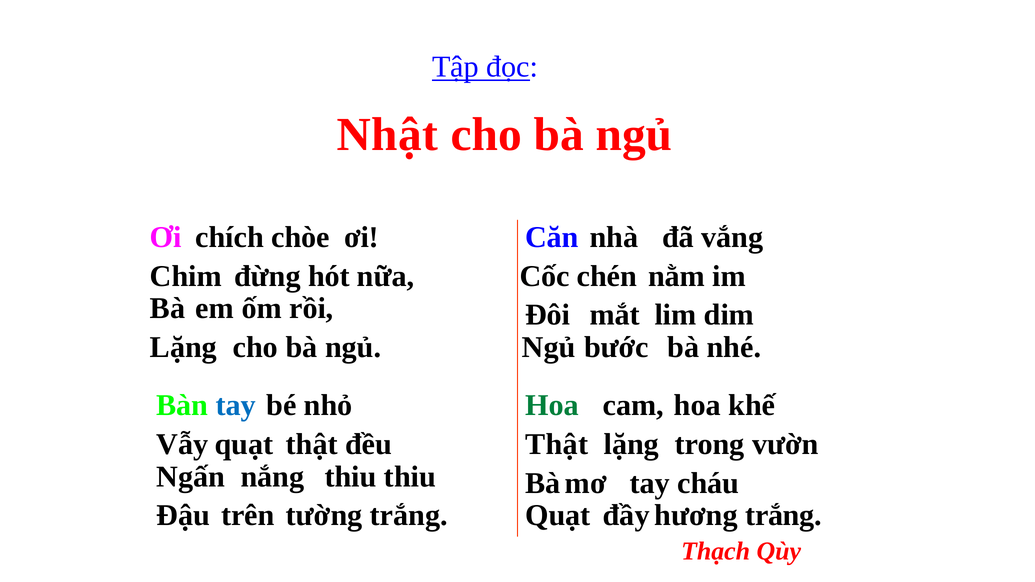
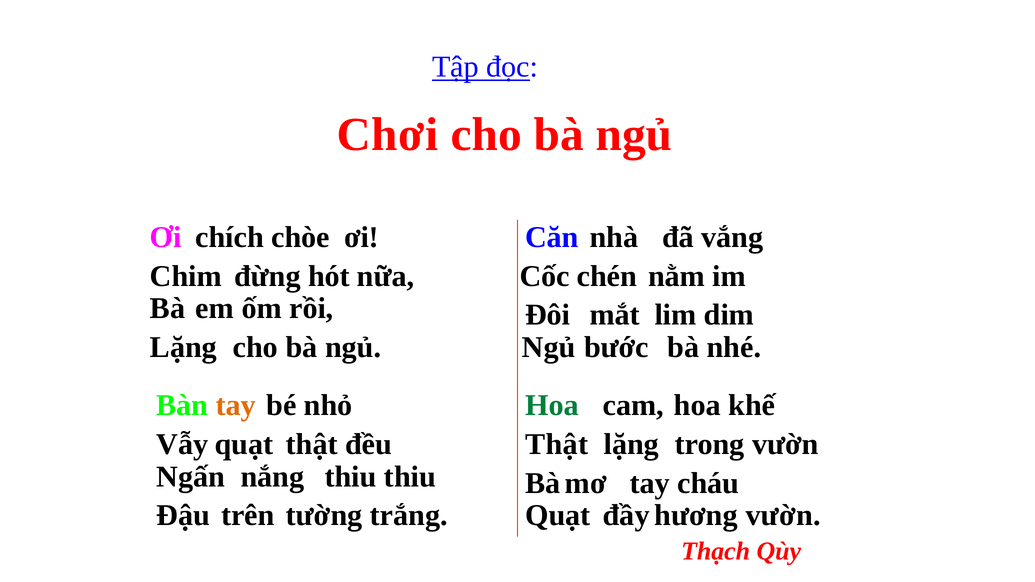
Nhật: Nhật -> Chơi (387, 135)
tay colour: blue -> orange (236, 406)
trắng: trắng -> vườn (783, 516)
